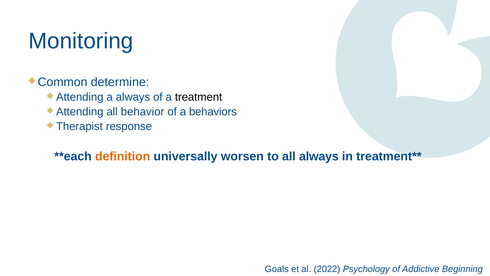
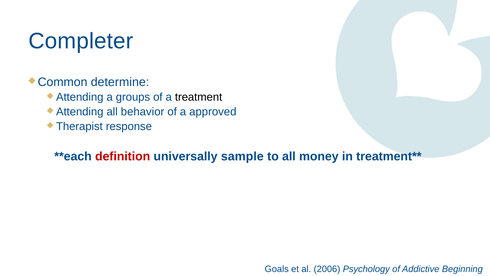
Monitoring: Monitoring -> Completer (81, 41)
a always: always -> groups (133, 97)
behaviors: behaviors -> approved (213, 112)
definition colour: orange -> red (123, 156)
worsen: worsen -> sample (242, 156)
all always: always -> money (319, 156)
2022: 2022 -> 2006 (327, 269)
